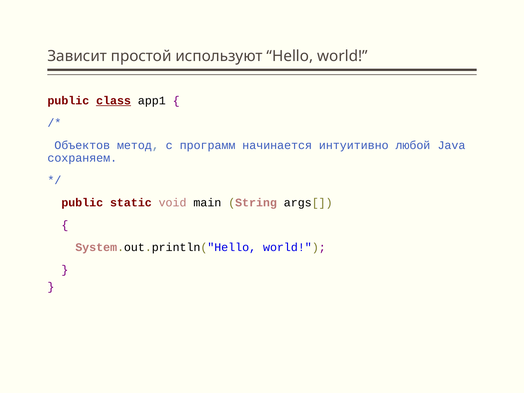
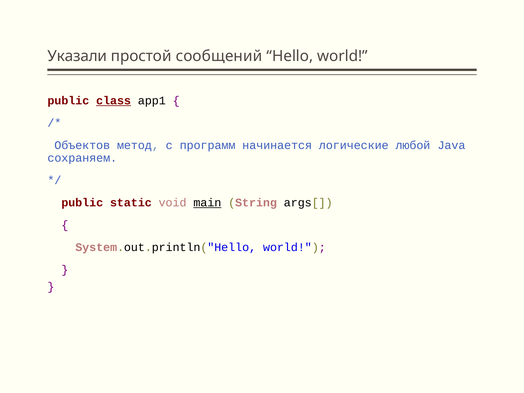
Зависит: Зависит -> Указали (77, 56)
используют: используют -> сообщений (219, 56)
интуитивно: интуитивно -> логические (354, 145)
main underline: none -> present (207, 203)
